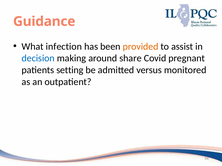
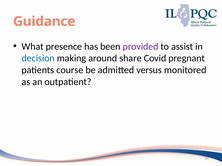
infection: infection -> presence (64, 47)
provided colour: orange -> purple (141, 47)
setting: setting -> course (70, 70)
